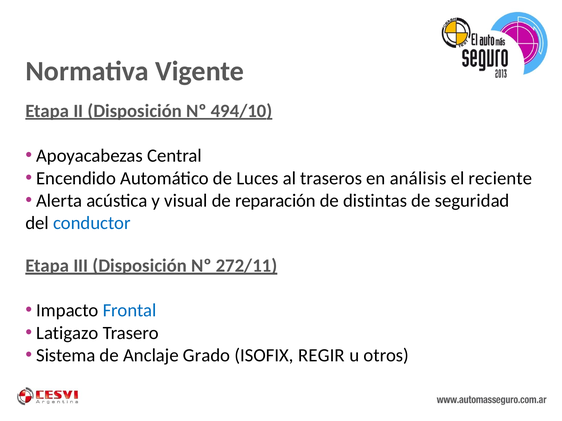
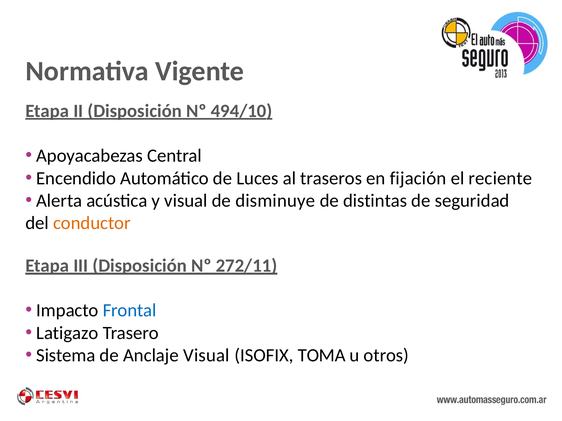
análisis: análisis -> fijación (418, 178)
reparación: reparación -> disminuye (275, 201)
conductor colour: blue -> orange (92, 223)
Anclaje Grado: Grado -> Visual (206, 356)
REGIR: REGIR -> TOMA (322, 356)
